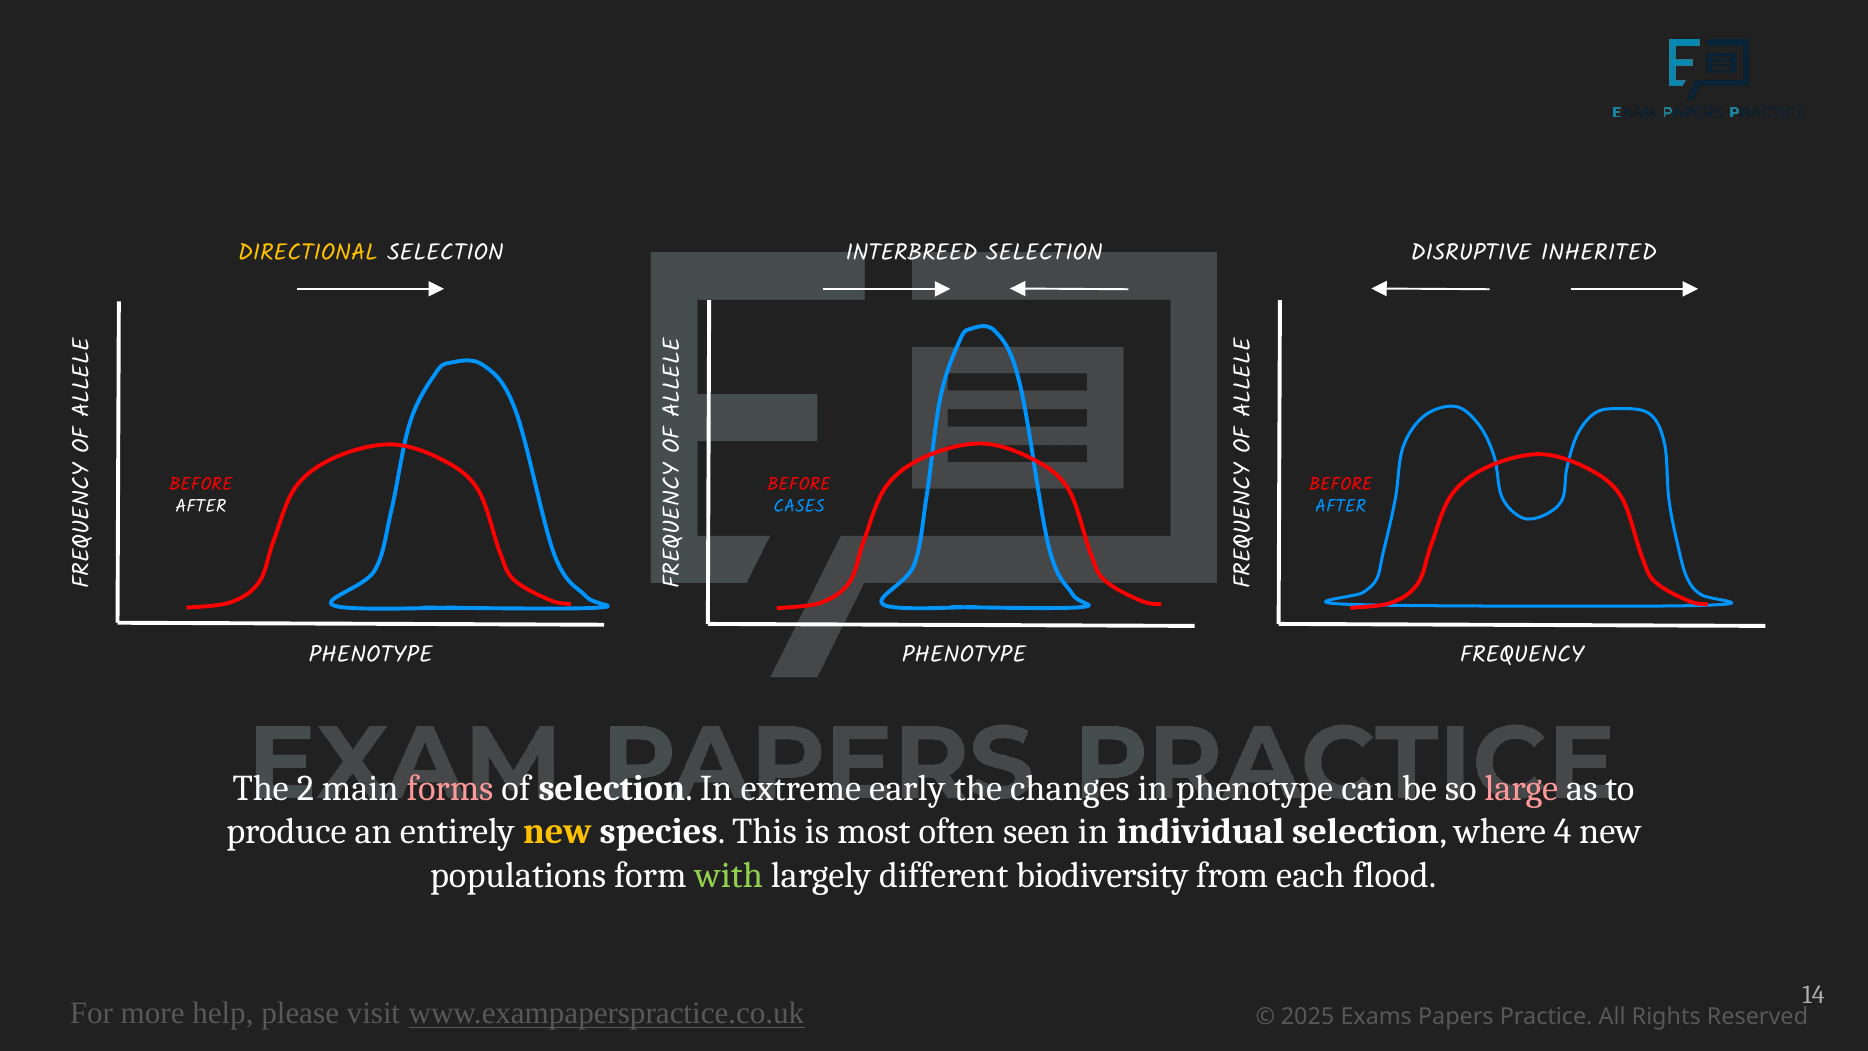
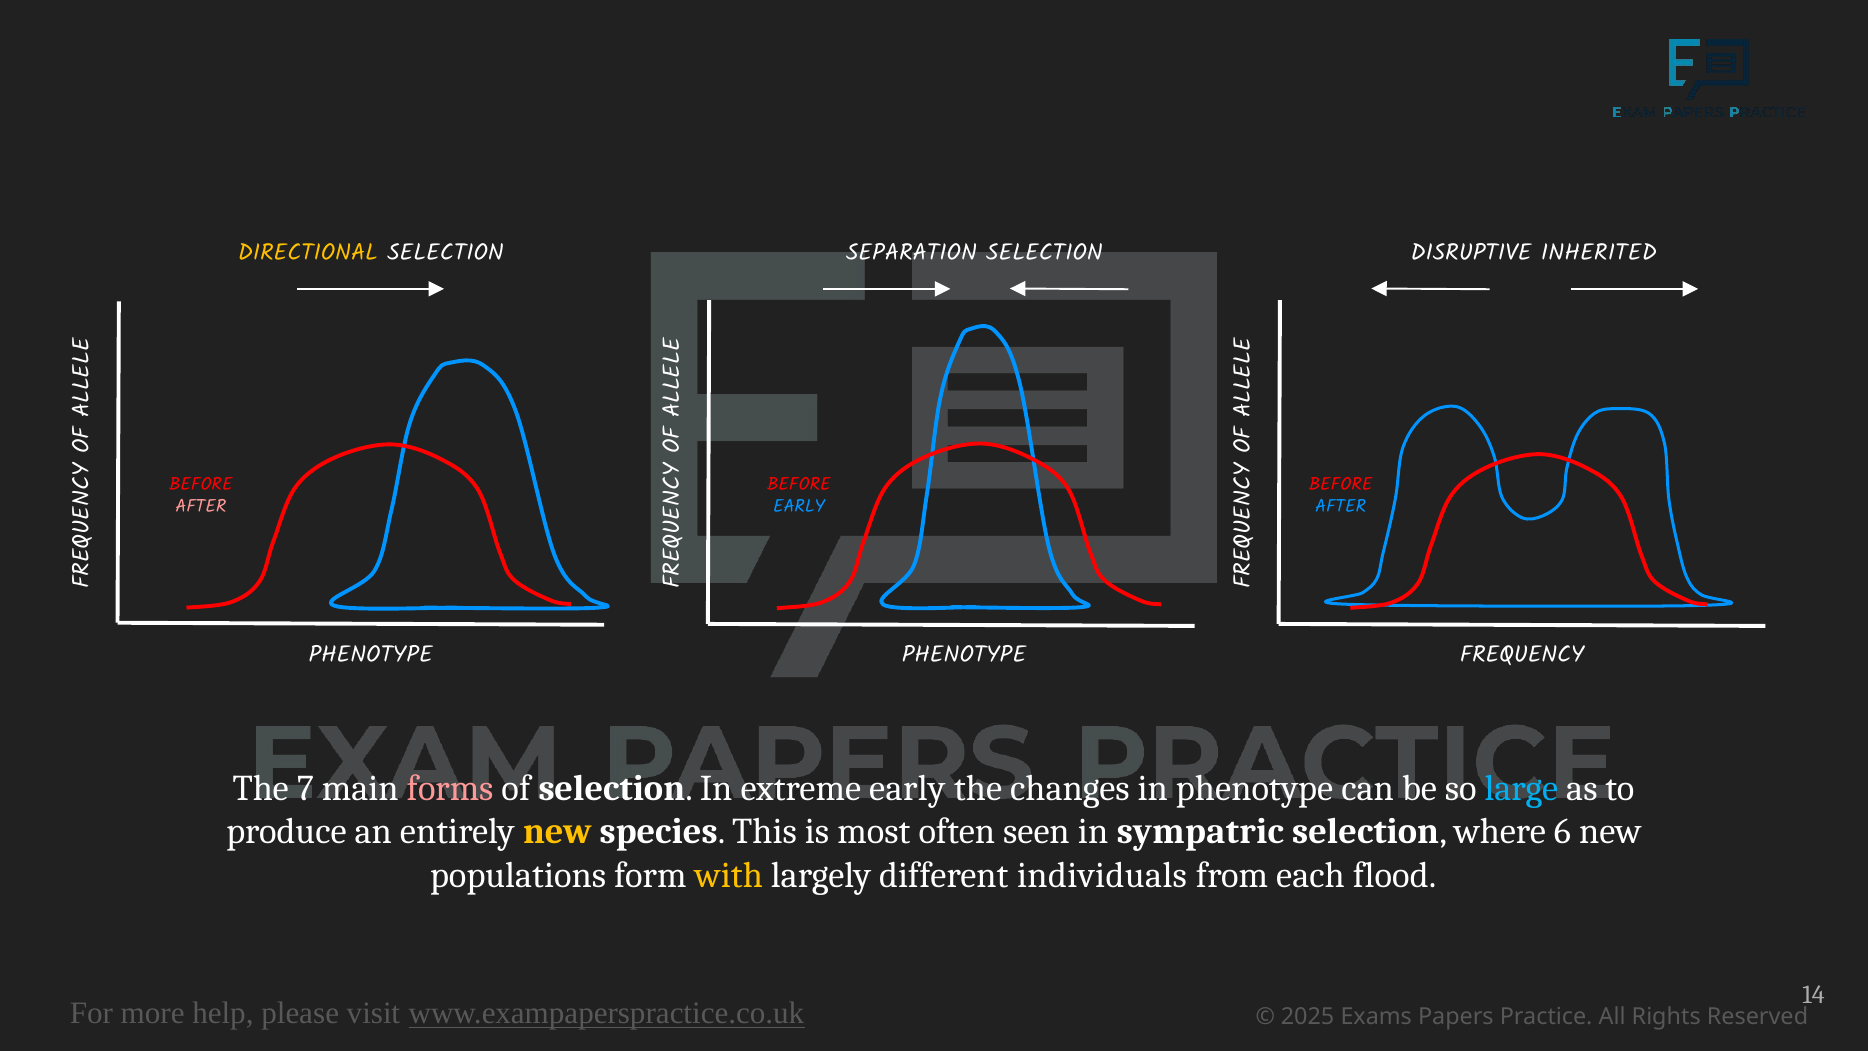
INTERBREED: INTERBREED -> SEPARATION (911, 253)
AFTER colour: white -> pink (201, 506)
CASES: CASES -> EARLY (799, 506)
2: 2 -> 7 (305, 788)
large colour: pink -> light blue (1521, 788)
individual: individual -> sympatric (1200, 832)
4: 4 -> 6 (1562, 832)
with colour: light green -> yellow (729, 875)
biodiversity: biodiversity -> individuals (1102, 875)
